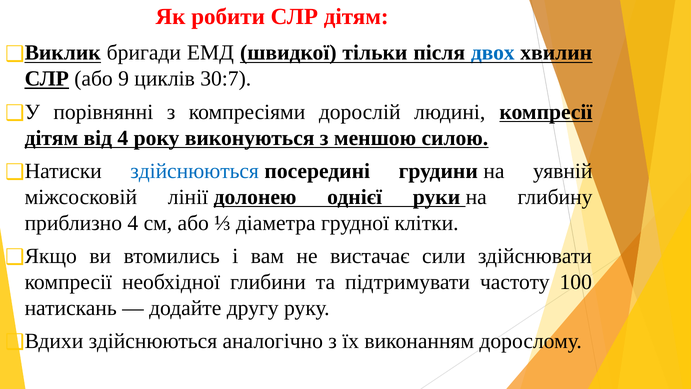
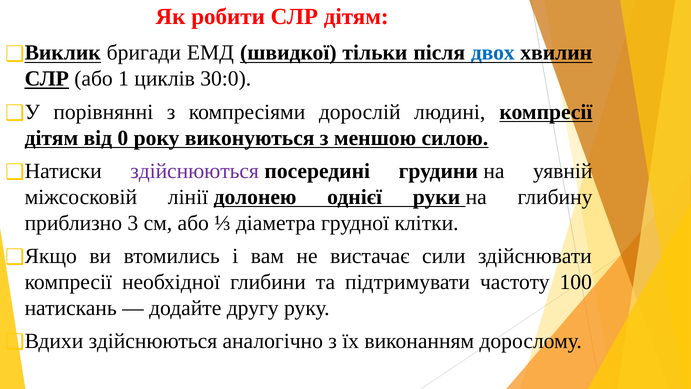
9: 9 -> 1 (124, 79)
30:7: 30:7 -> 30:0 (226, 79)
від 4: 4 -> 0 (123, 138)
здійснюються colour: blue -> purple (195, 171)
приблизно 4: 4 -> 3 (133, 223)
